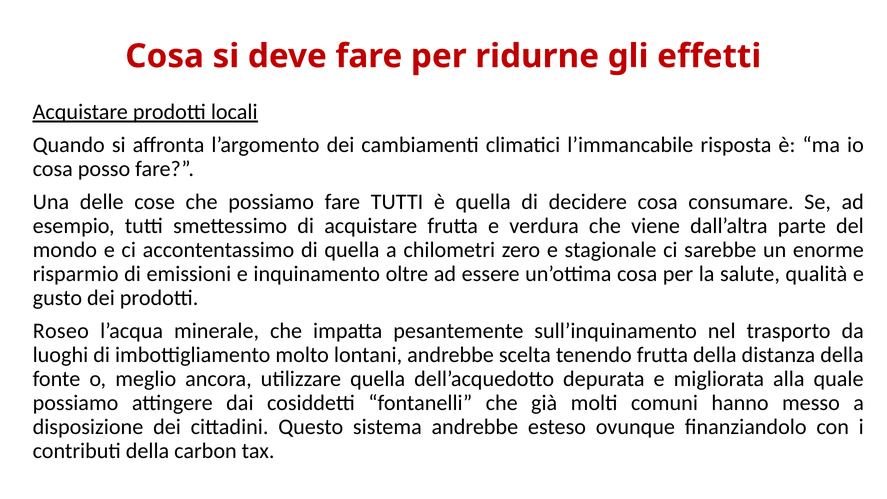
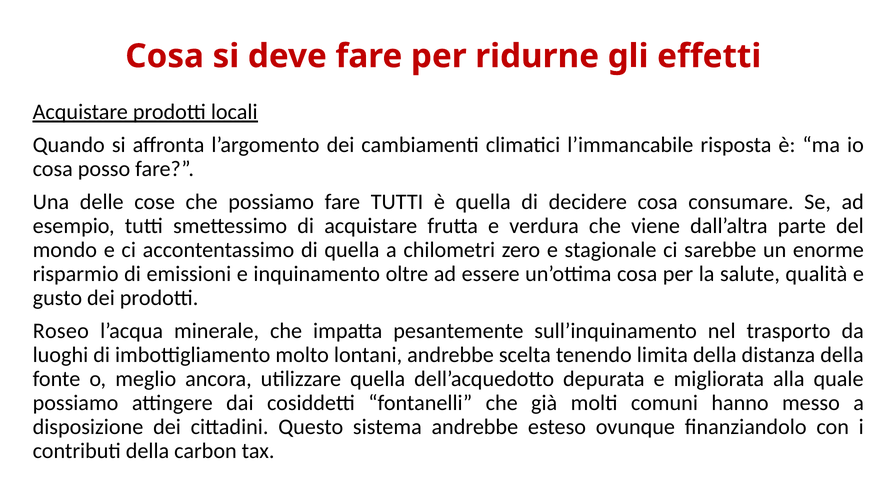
tenendo frutta: frutta -> limita (662, 355)
